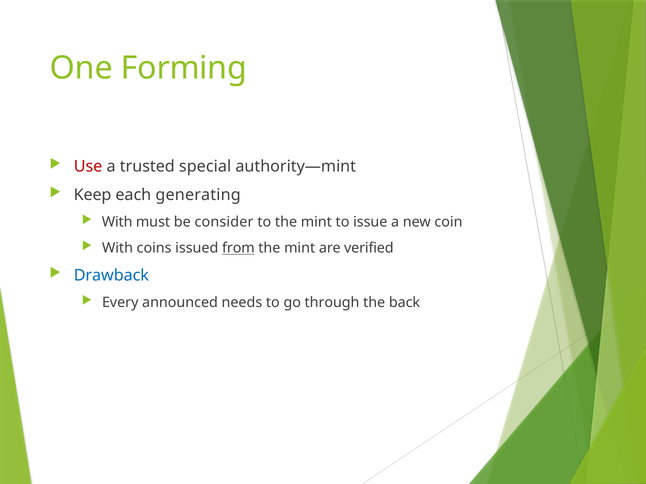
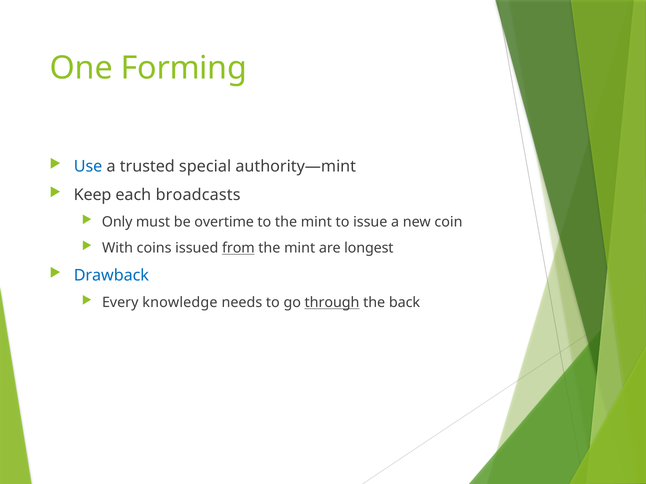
Use colour: red -> blue (88, 167)
generating: generating -> broadcasts (198, 195)
With: With -> Only (117, 222)
consider: consider -> overtime (224, 222)
verified: verified -> longest (369, 248)
announced: announced -> knowledge (180, 303)
through underline: none -> present (332, 303)
